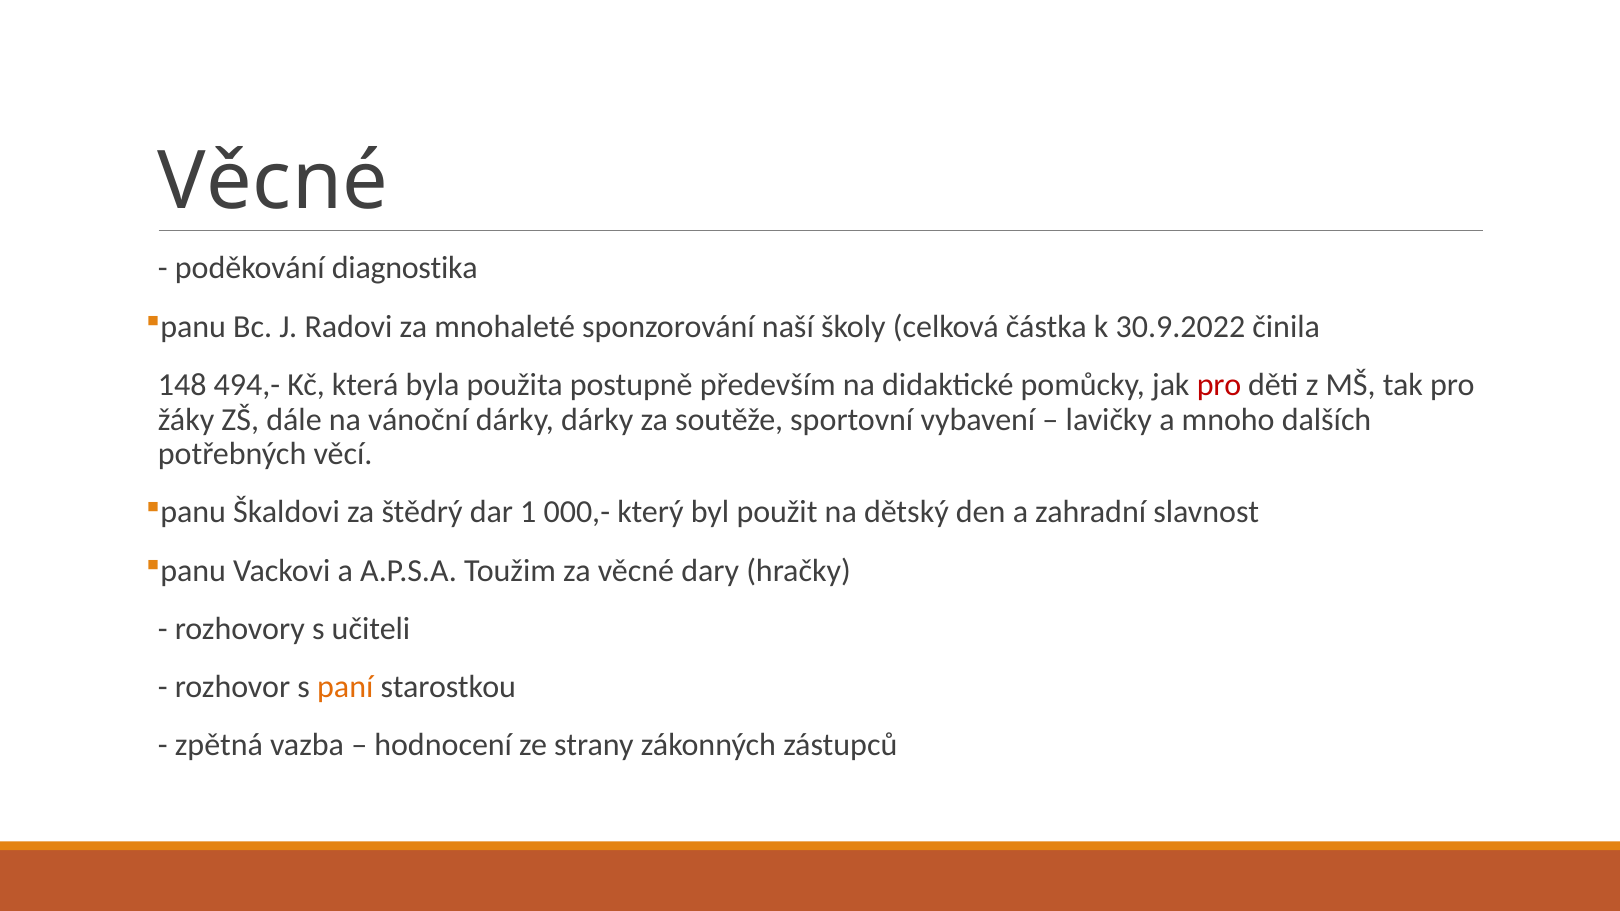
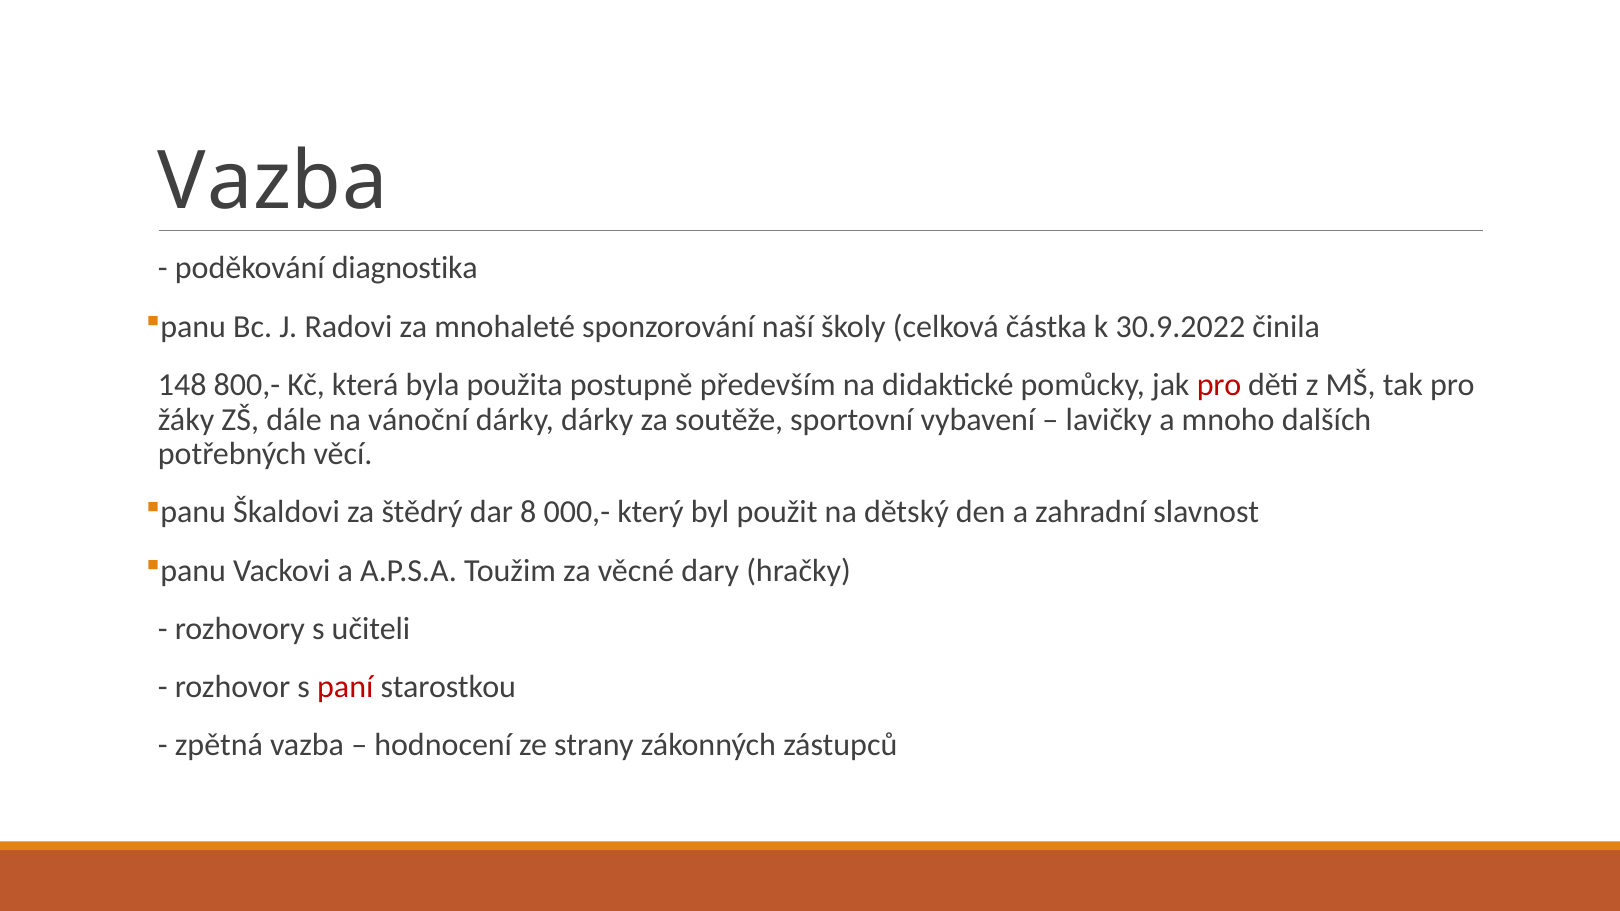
Věcné: Věcné -> Vazba (273, 181)
494,-: 494,- -> 800,- (247, 385)
1: 1 -> 8 (528, 512)
paní colour: orange -> red (345, 687)
